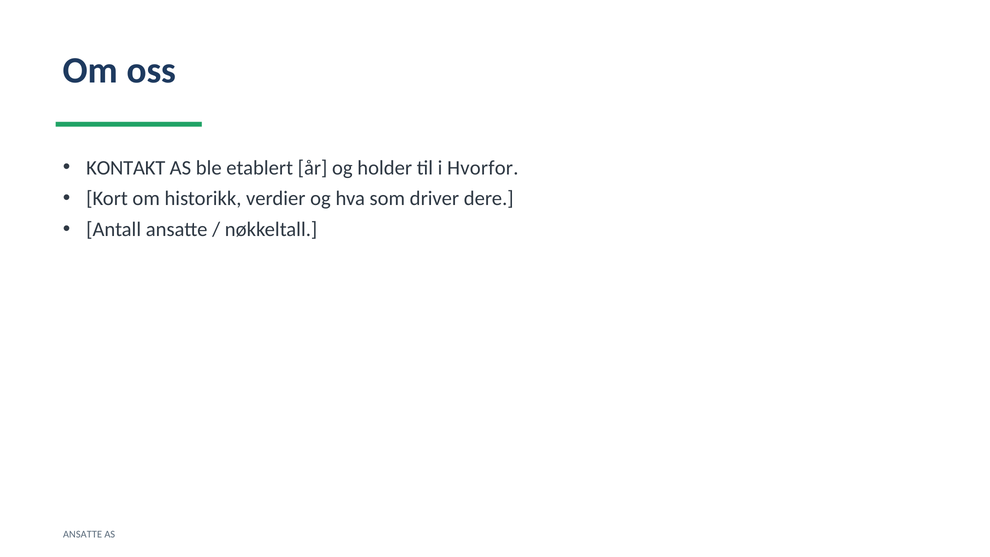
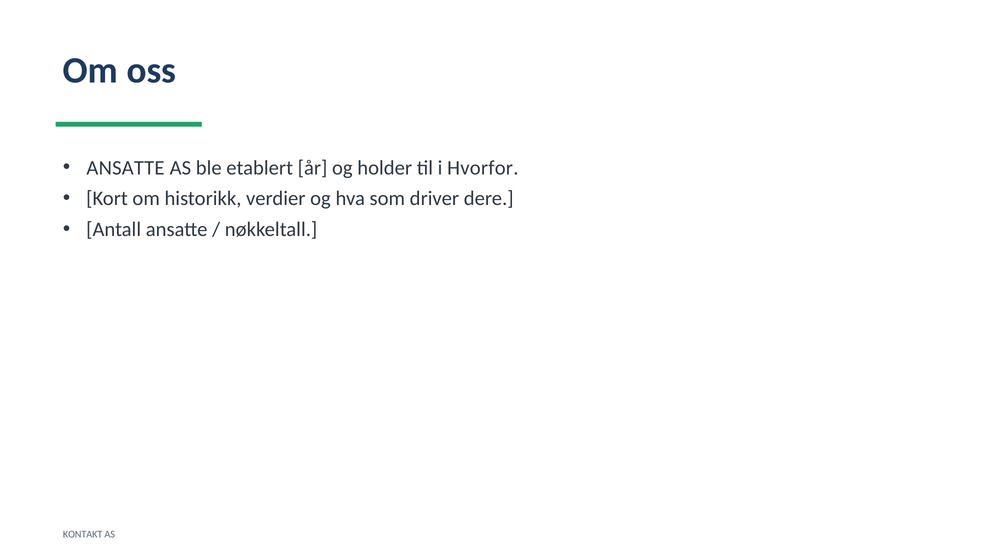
KONTAKT: KONTAKT -> ANSATTE (126, 168)
ANSATTE: ANSATTE -> KONTAKT (83, 534)
